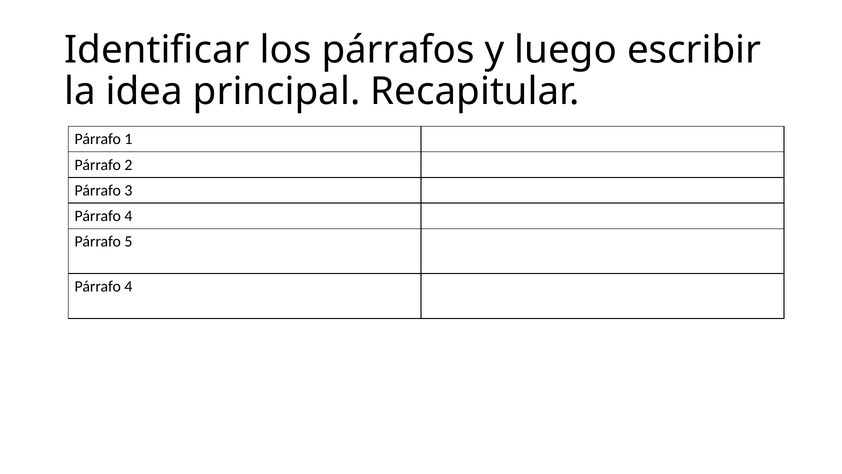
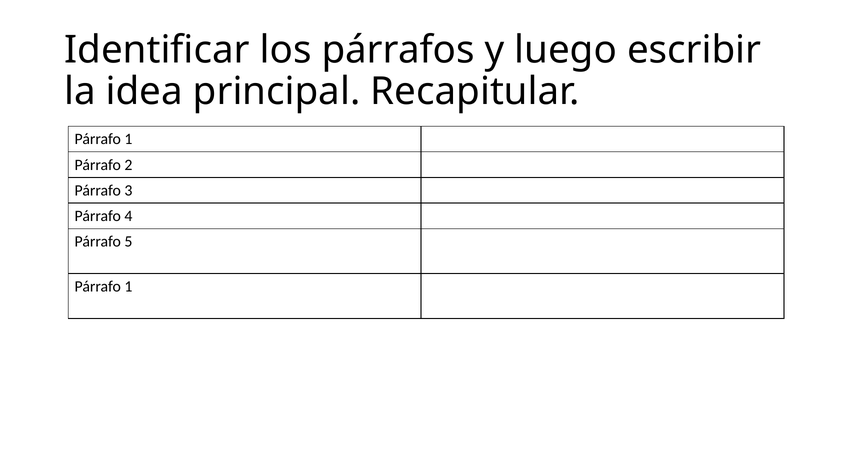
4: 4 -> 1 (128, 286)
